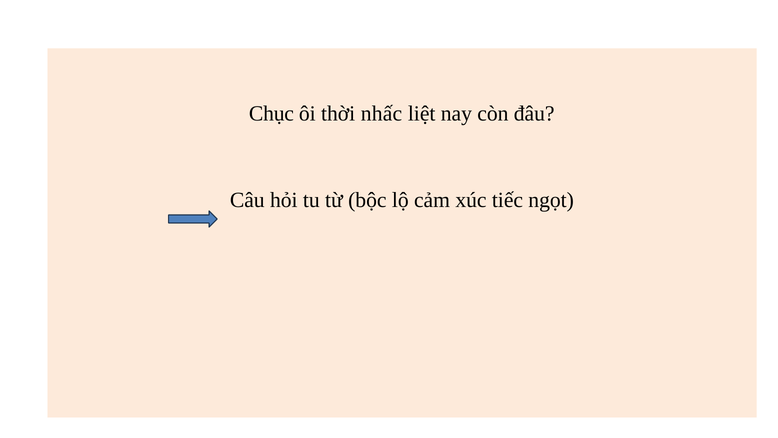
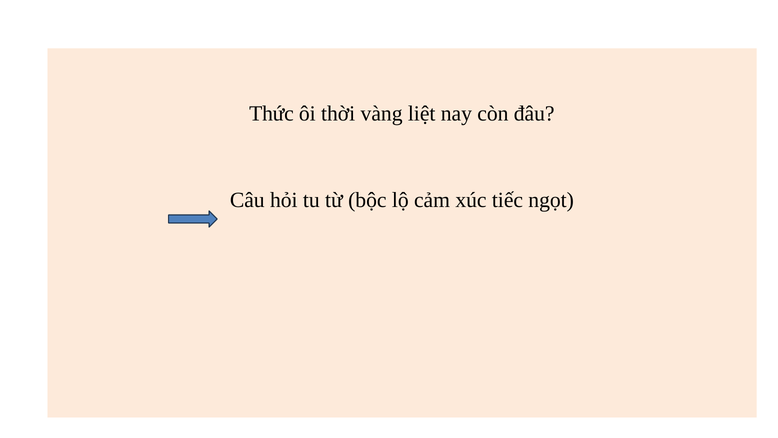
Chục: Chục -> Thức (271, 114)
nhấc: nhấc -> vàng (382, 114)
